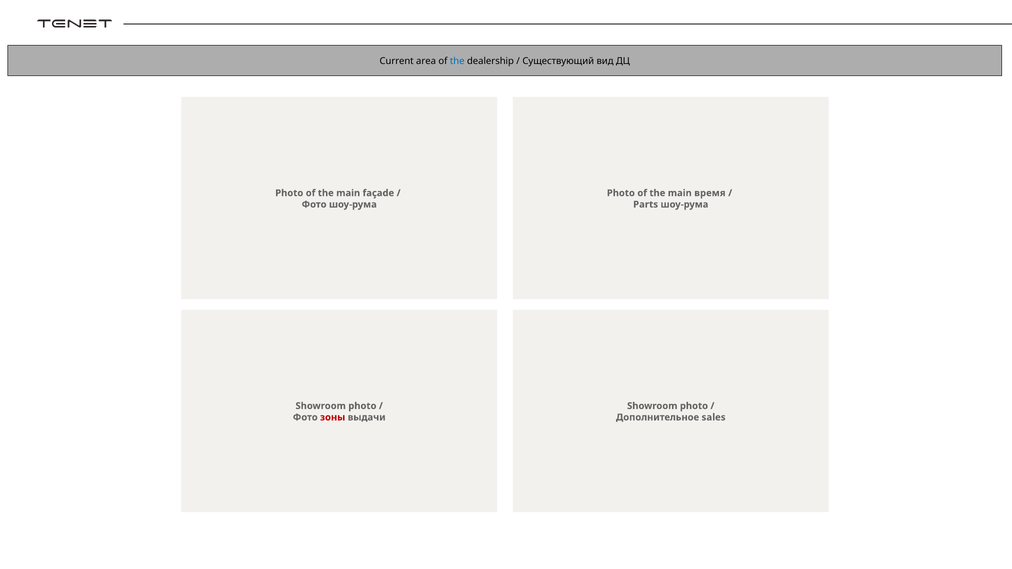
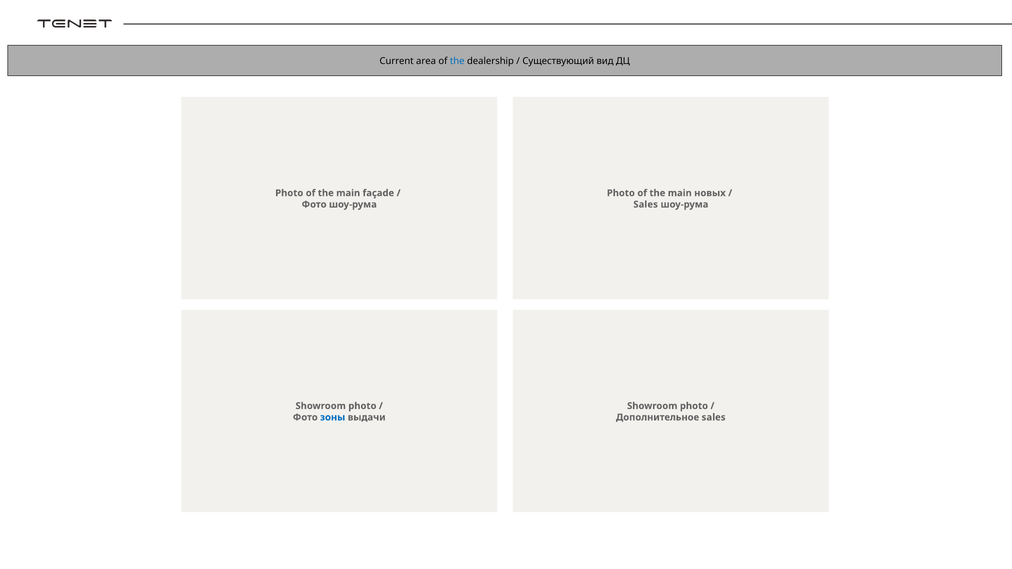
время: время -> новых (710, 193)
Parts: Parts -> Sales (646, 204)
зоны colour: red -> blue (333, 417)
